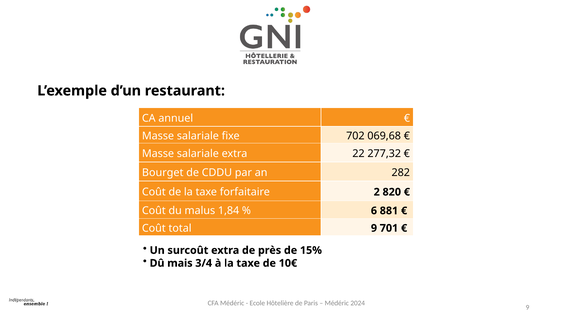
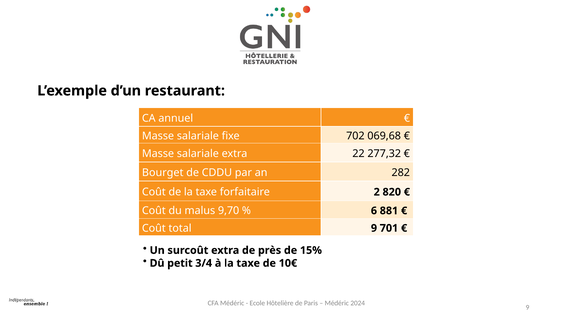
1,84: 1,84 -> 9,70 (229, 211)
mais: mais -> petit (180, 263)
